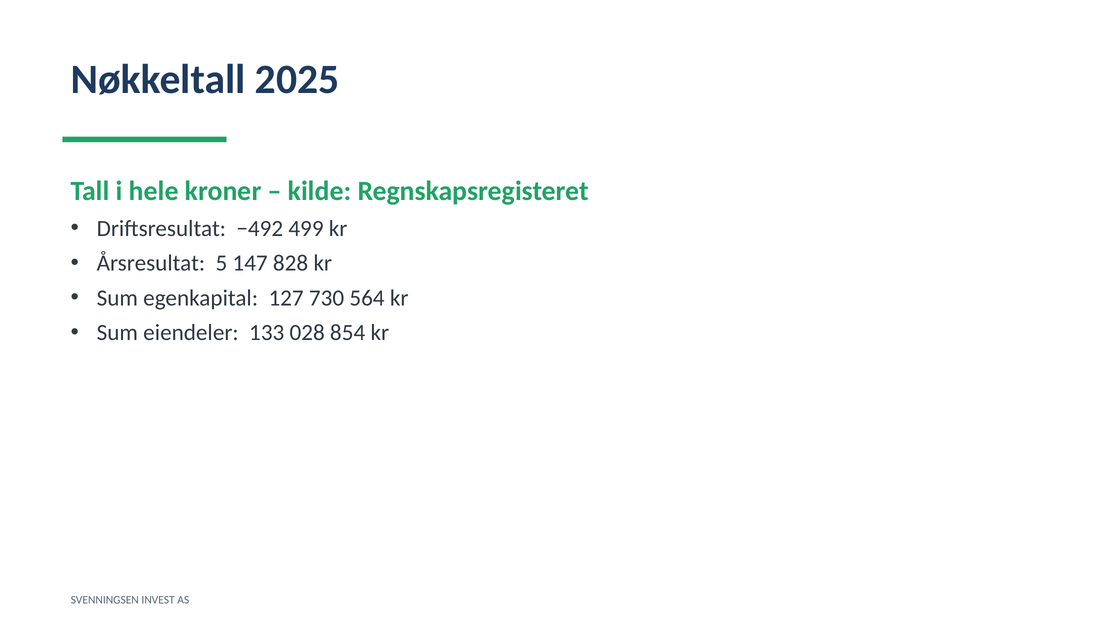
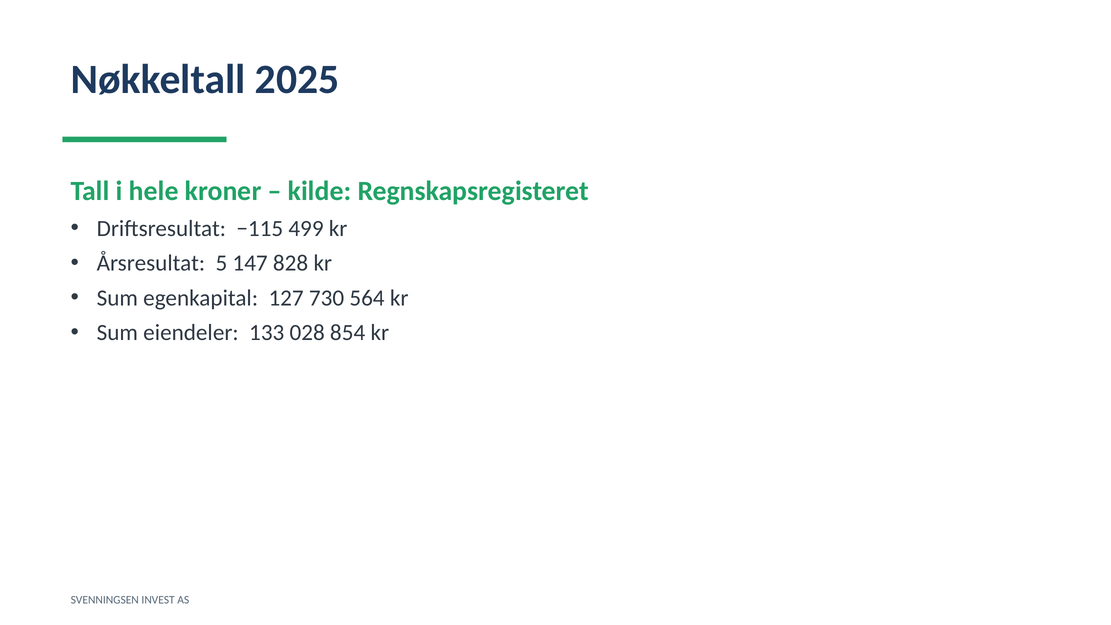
−492: −492 -> −115 (260, 228)
